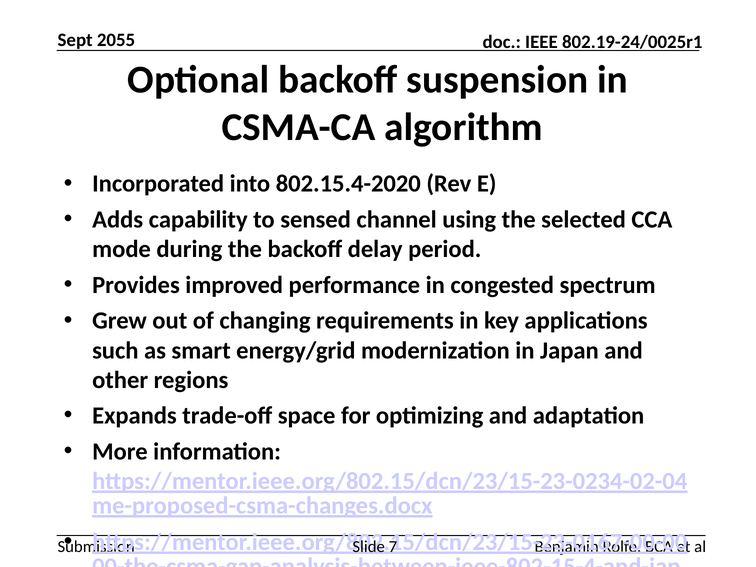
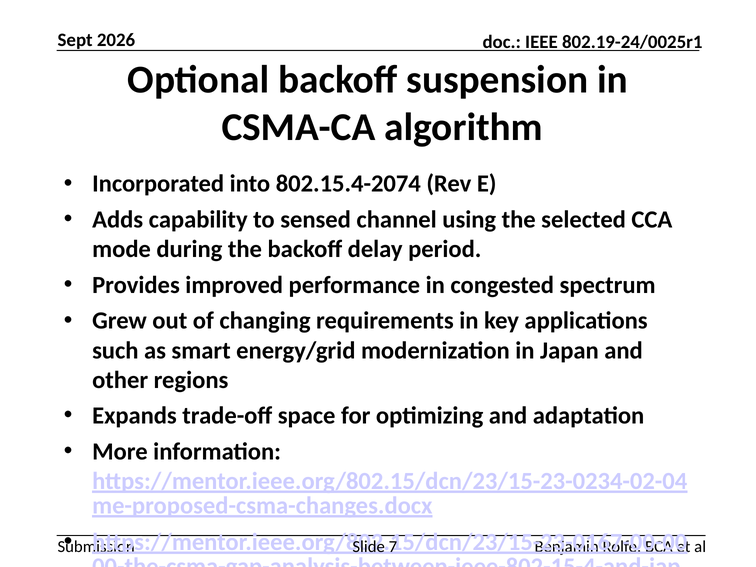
2055: 2055 -> 2026 (116, 40)
802.15.4-2020: 802.15.4-2020 -> 802.15.4-2074 (348, 184)
